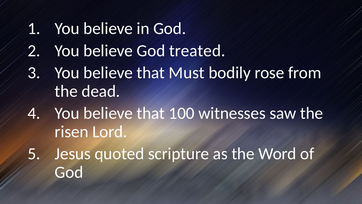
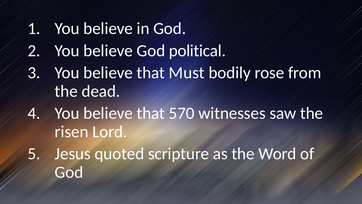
treated: treated -> political (197, 51)
100: 100 -> 570 (182, 113)
